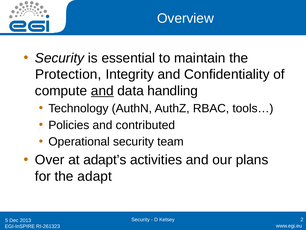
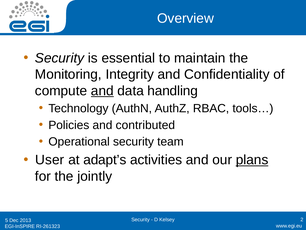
Protection: Protection -> Monitoring (68, 74)
Over: Over -> User (50, 160)
plans underline: none -> present (252, 160)
adapt: adapt -> jointly (95, 176)
